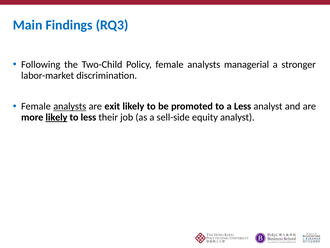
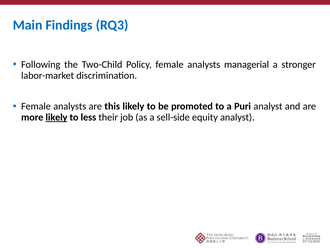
analysts underline: present -> none (70, 106)
exit: exit -> this (112, 106)
a Less: Less -> Puri (243, 106)
